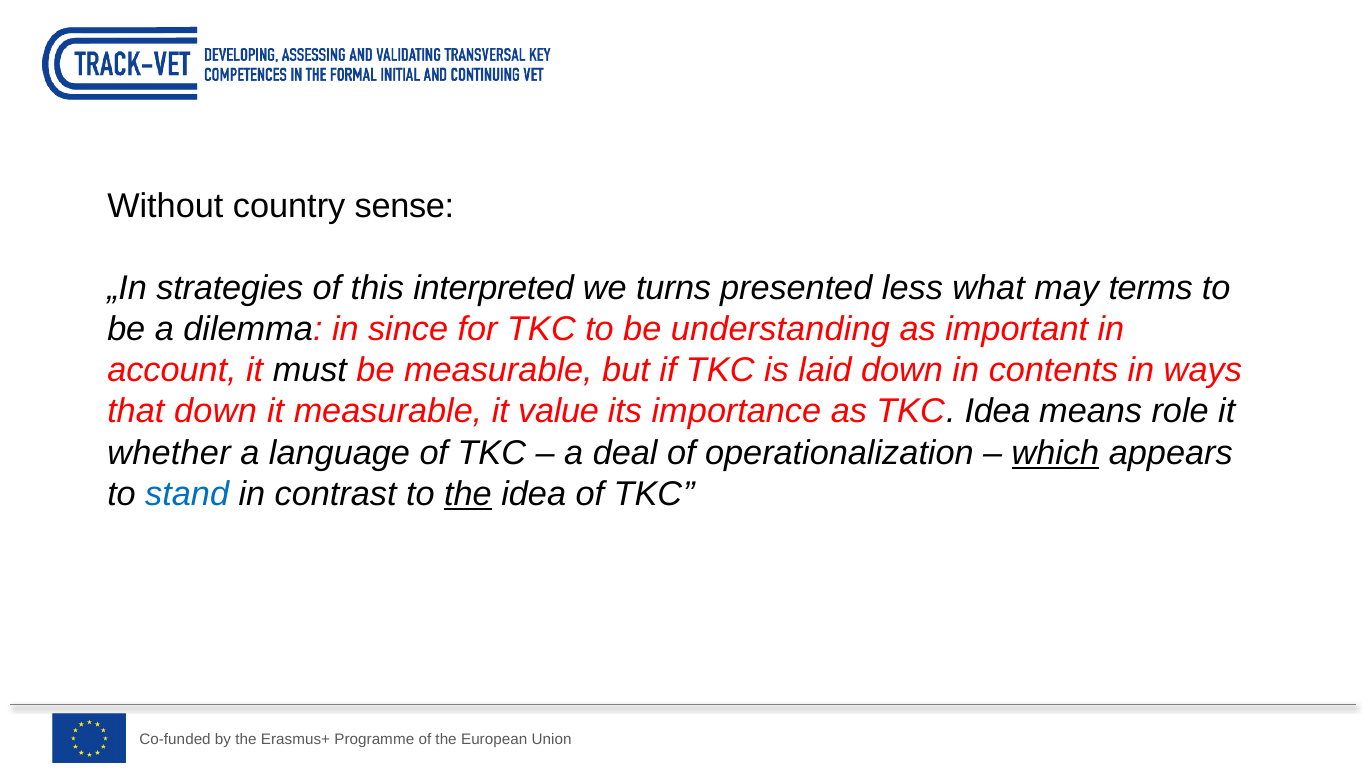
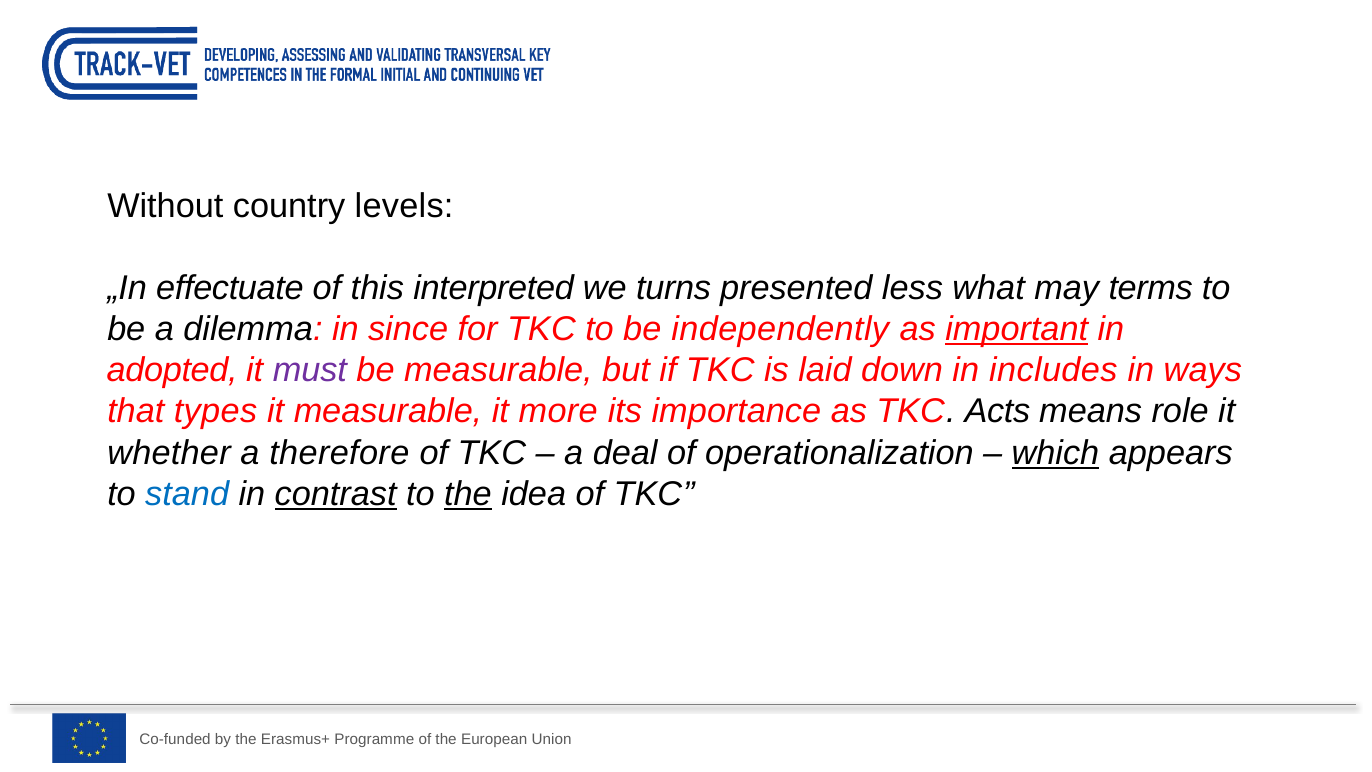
sense: sense -> levels (404, 206)
strategies: strategies -> effectuate (230, 288)
understanding: understanding -> independently (780, 329)
important underline: none -> present (1017, 329)
account: account -> adopted (172, 370)
must colour: black -> purple (310, 370)
contents: contents -> includes (1053, 370)
that down: down -> types (216, 412)
value: value -> more (558, 412)
TKC Idea: Idea -> Acts (997, 412)
language: language -> therefore (339, 453)
contrast underline: none -> present (336, 494)
